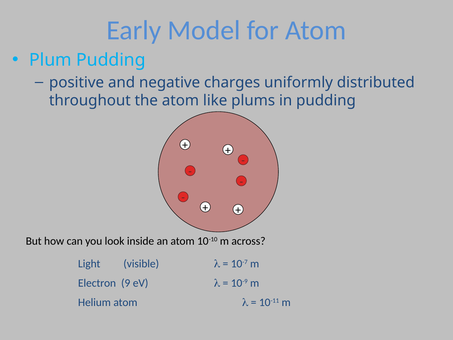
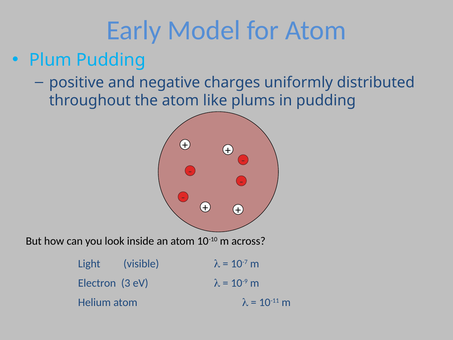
9: 9 -> 3 (126, 283)
